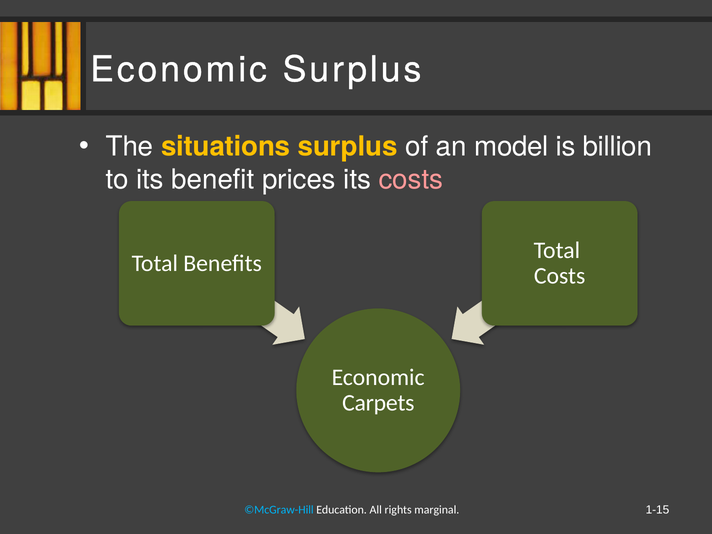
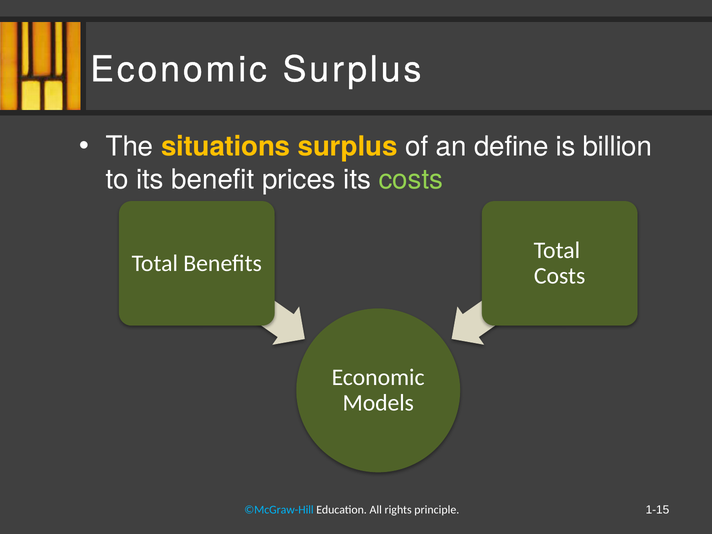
model: model -> define (511, 147)
costs colour: pink -> light green (411, 180)
Carpets: Carpets -> Models (378, 403)
marginal: marginal -> principle (437, 510)
